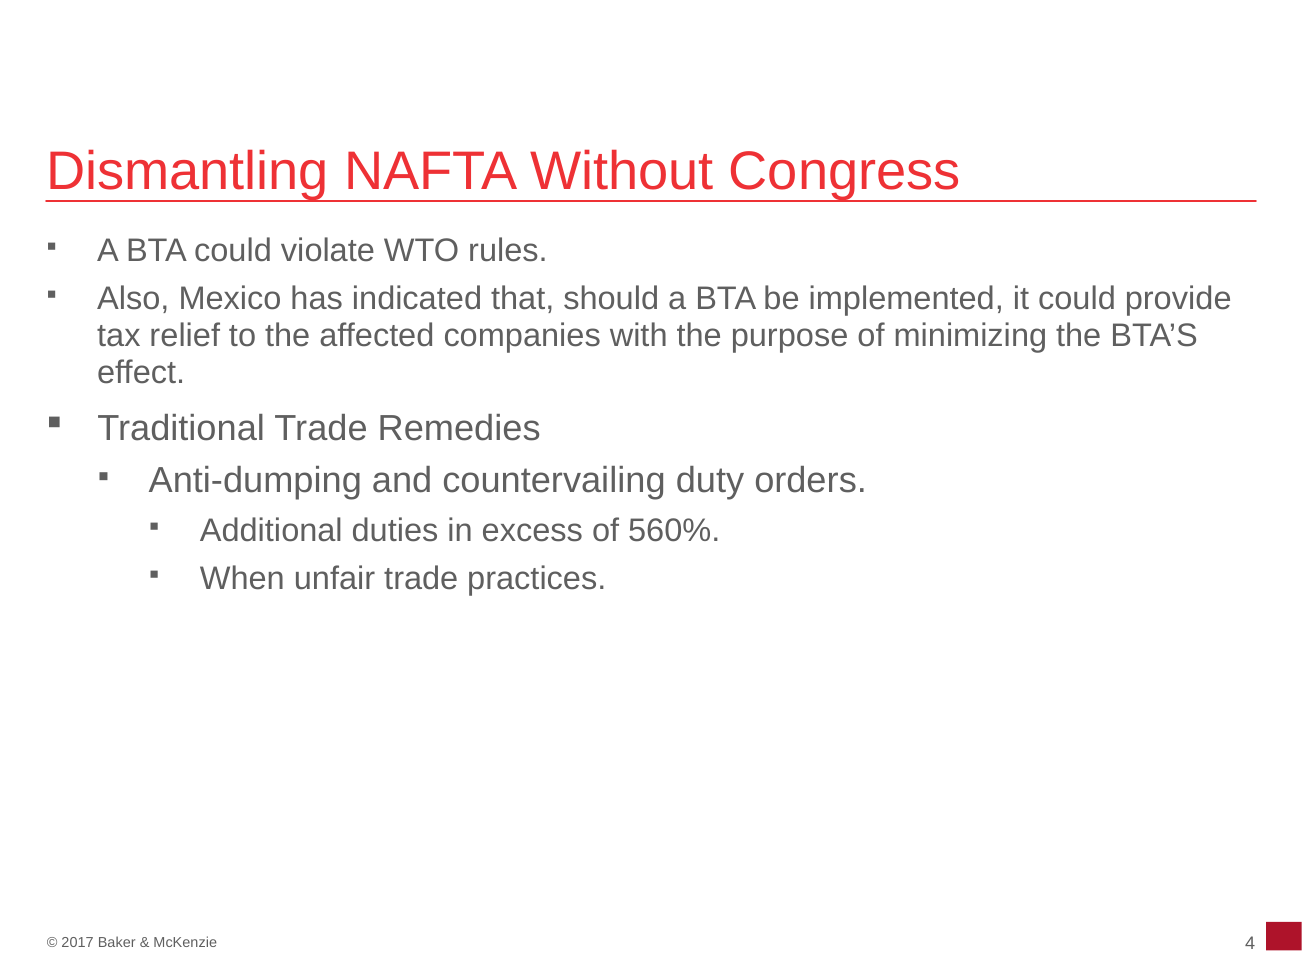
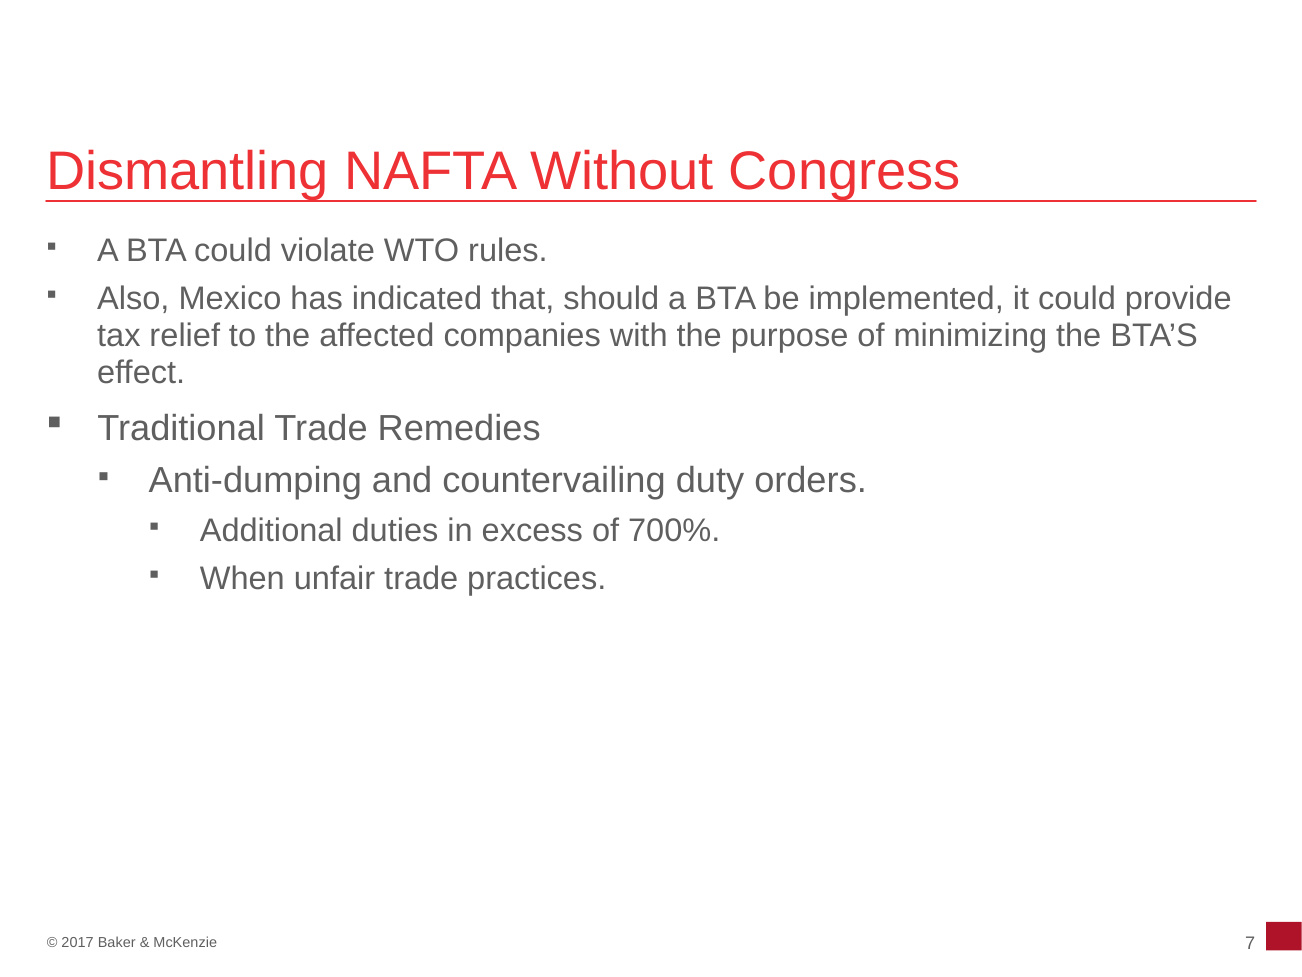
560%: 560% -> 700% (674, 531)
4: 4 -> 7 (1250, 943)
